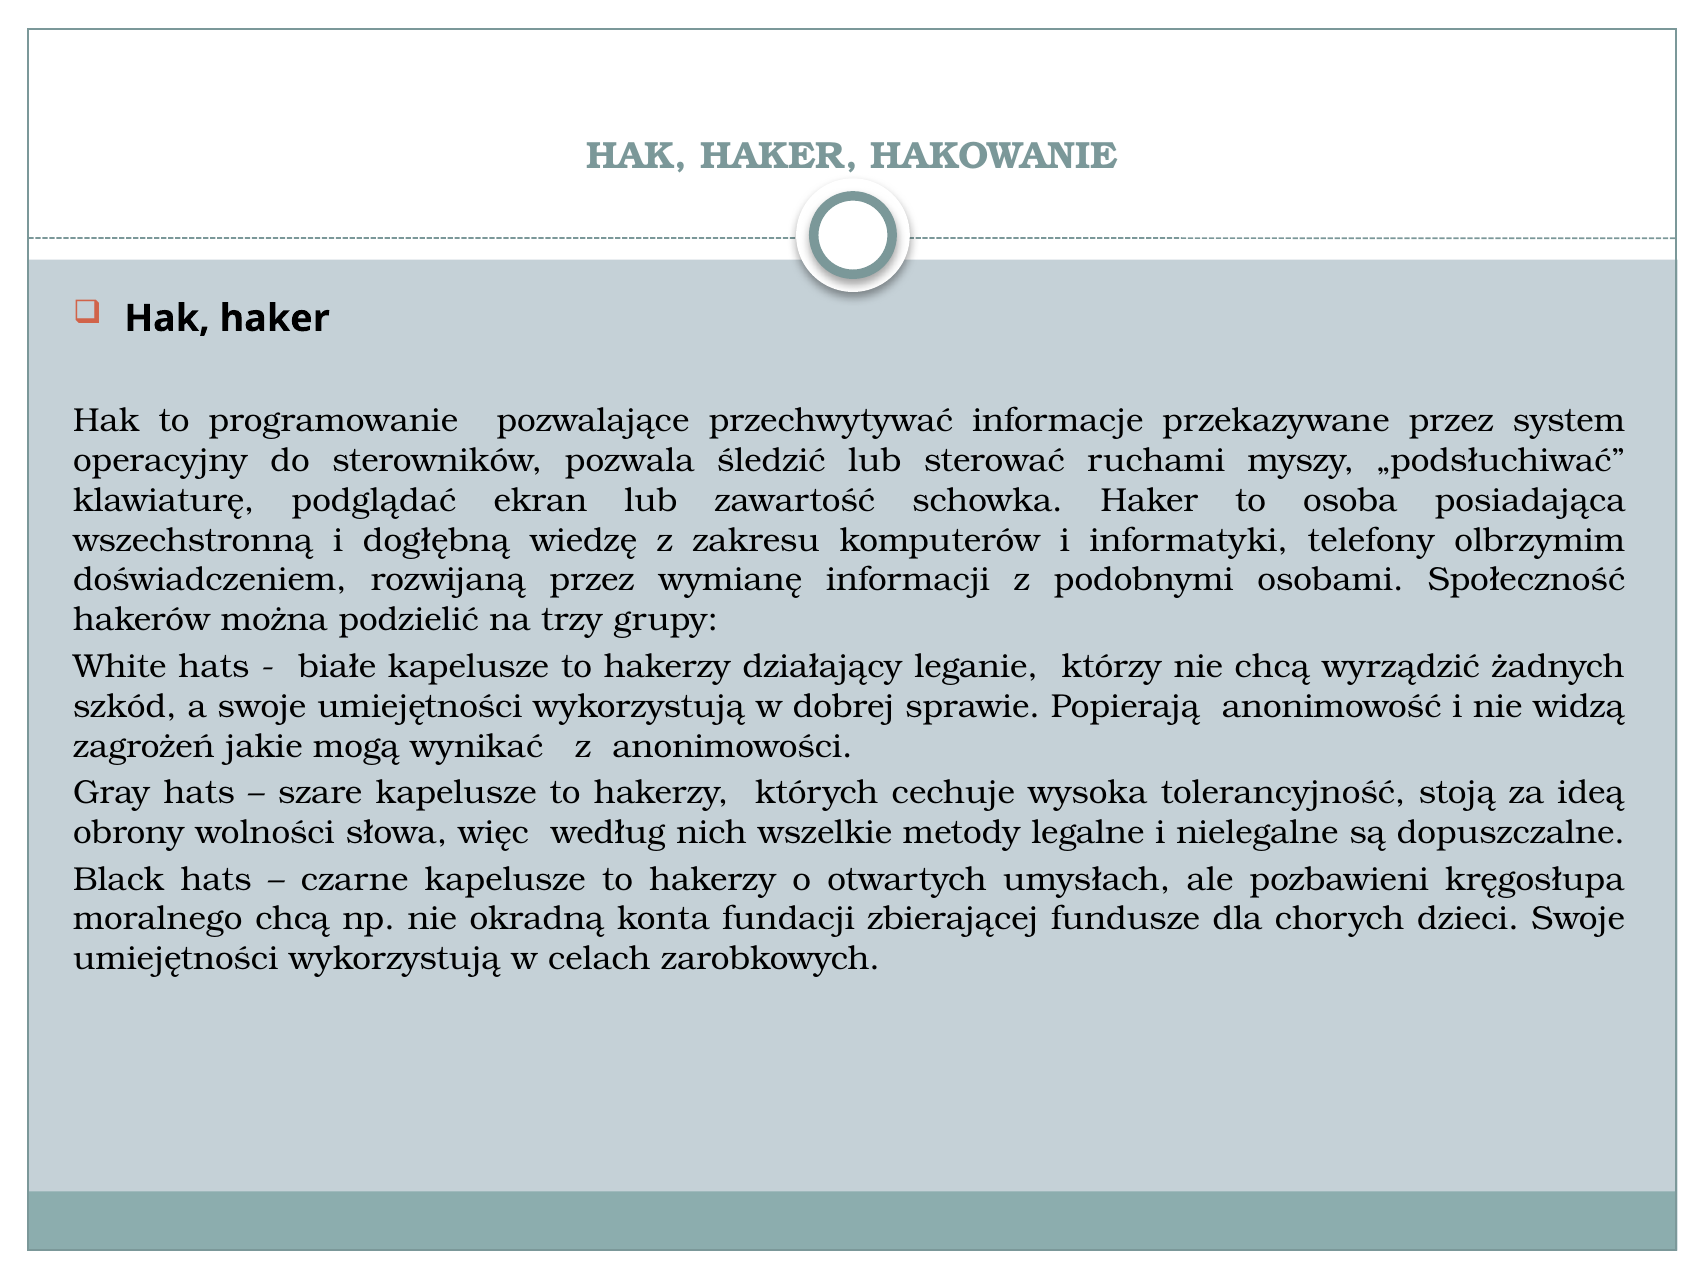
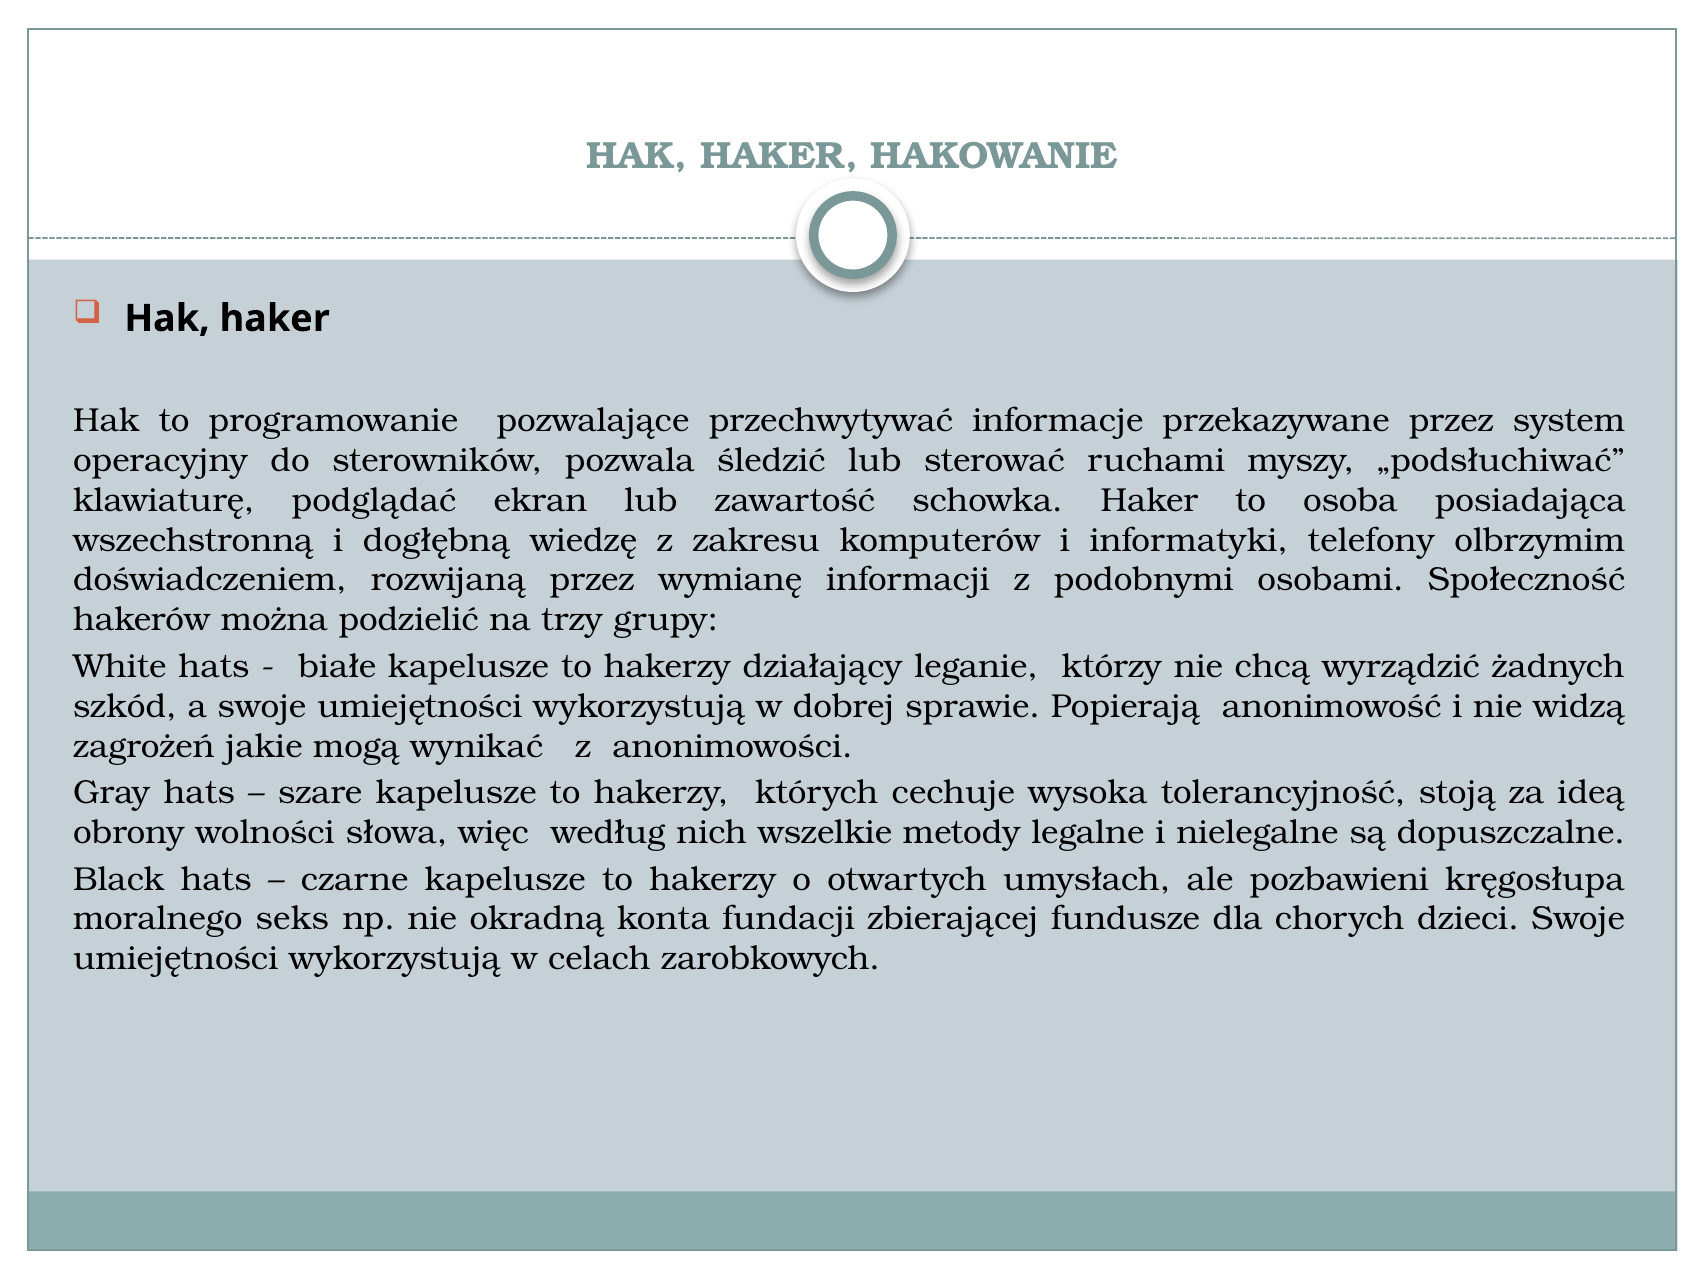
moralnego chcą: chcą -> seks (292, 919)
